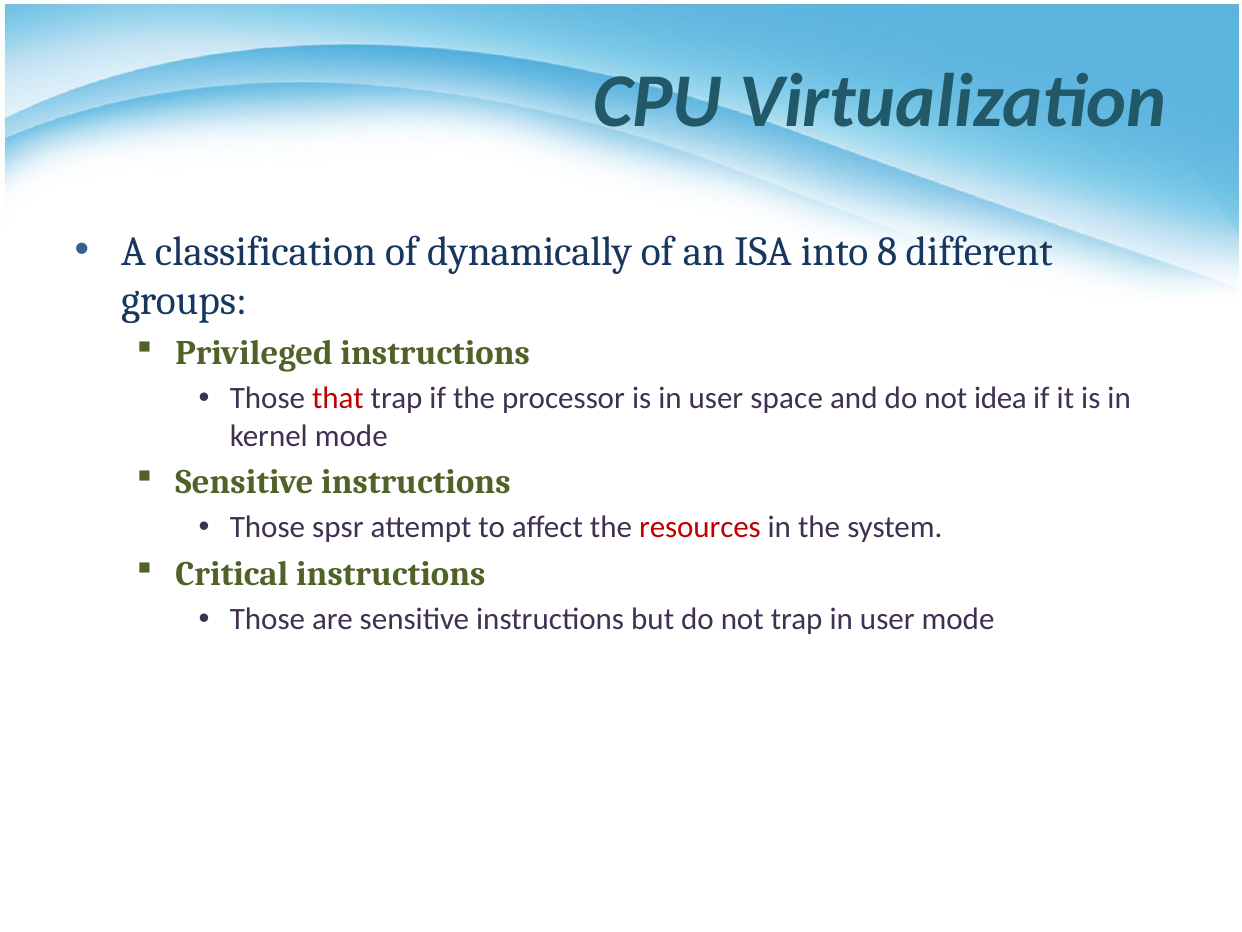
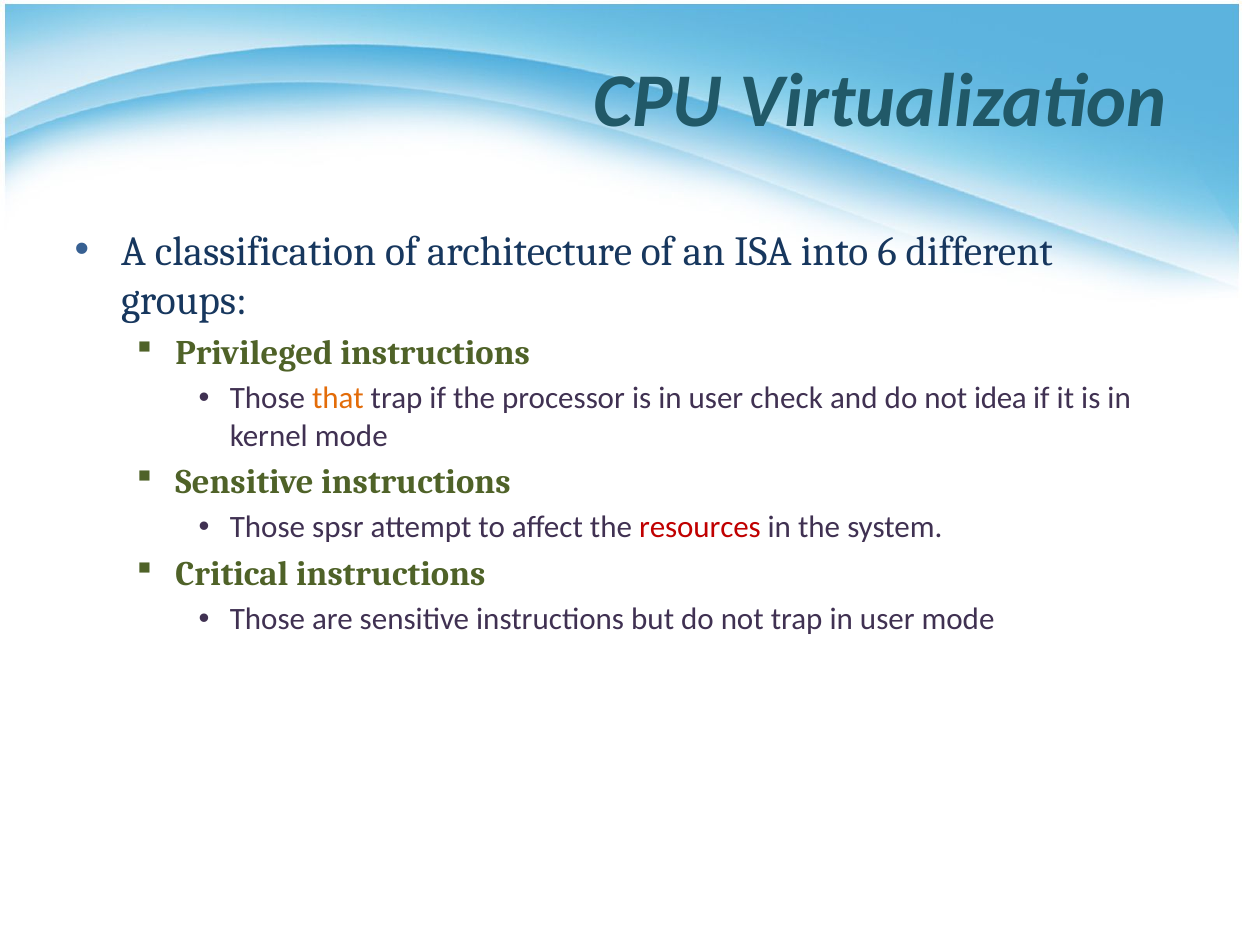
dynamically: dynamically -> architecture (530, 251)
8: 8 -> 6 (887, 251)
that colour: red -> orange (338, 398)
space: space -> check (787, 398)
